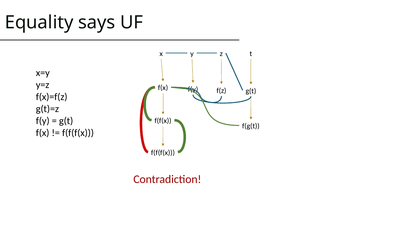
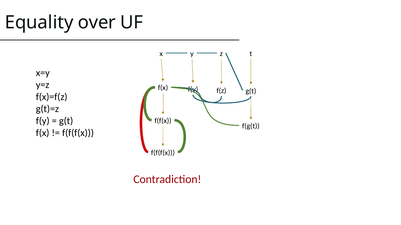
says: says -> over (97, 23)
